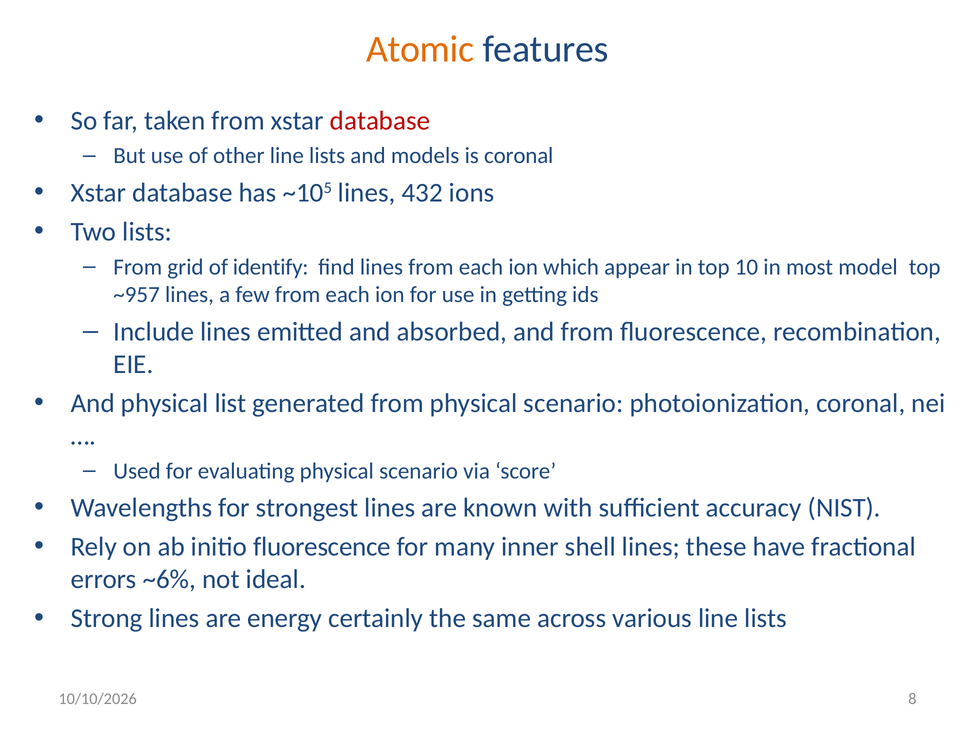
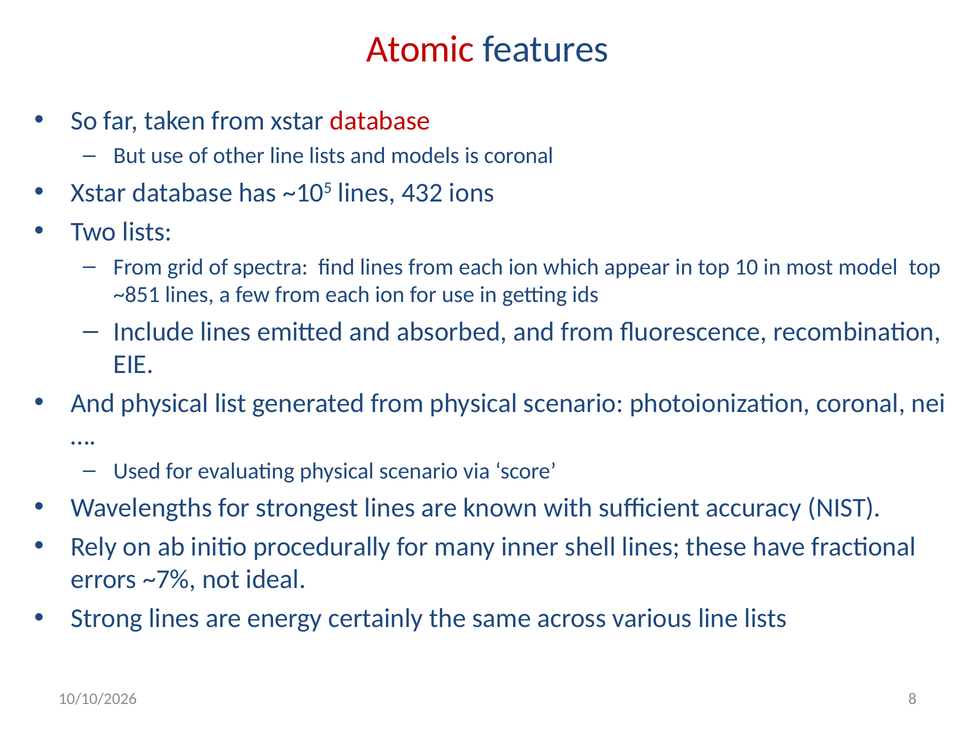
Atomic colour: orange -> red (420, 49)
identify: identify -> spectra (271, 267)
~957: ~957 -> ~851 (137, 294)
initio fluorescence: fluorescence -> procedurally (322, 546)
~6%: ~6% -> ~7% (169, 579)
